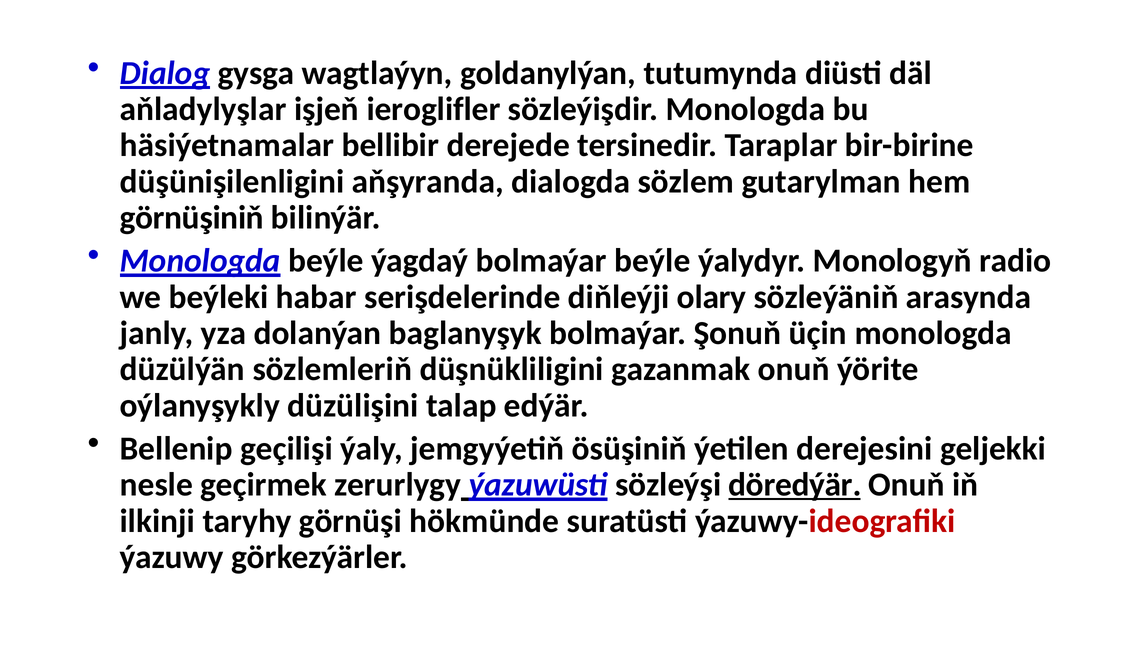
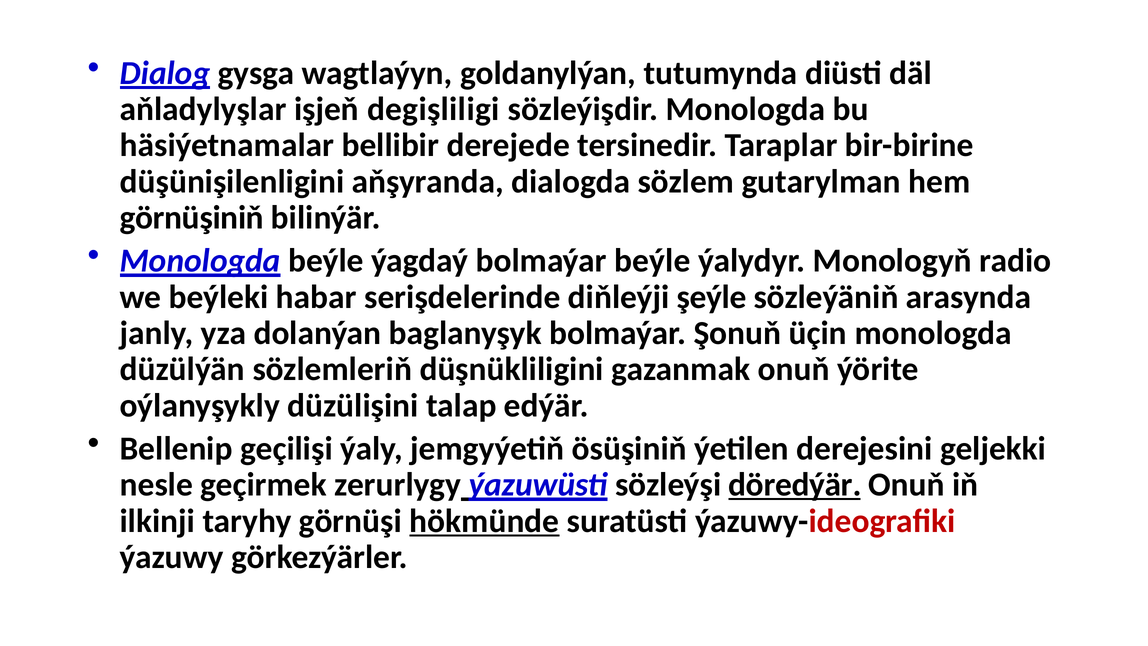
ieroglifler: ieroglifler -> degişliligi (433, 109)
olary: olary -> şeýle (712, 297)
hökmünde underline: none -> present (484, 521)
